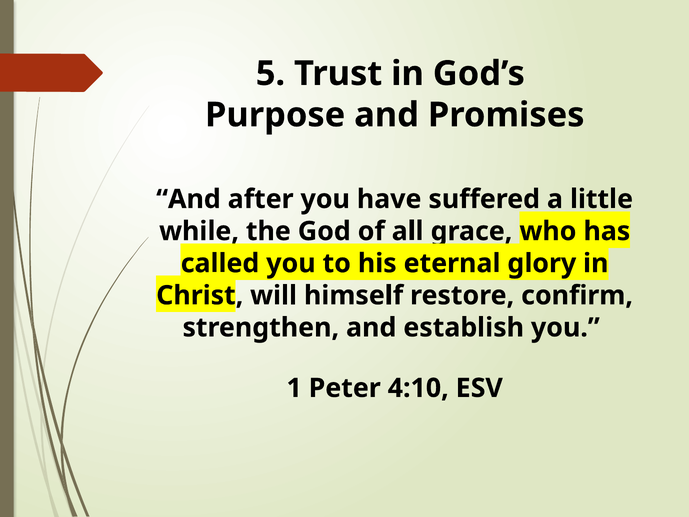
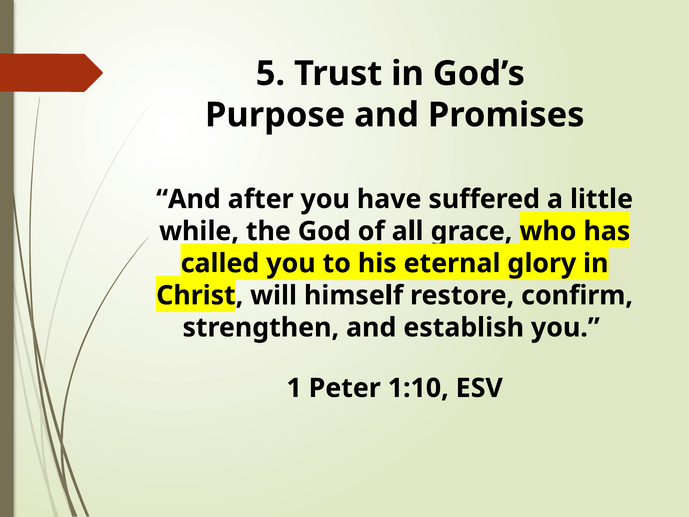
4:10: 4:10 -> 1:10 (418, 388)
